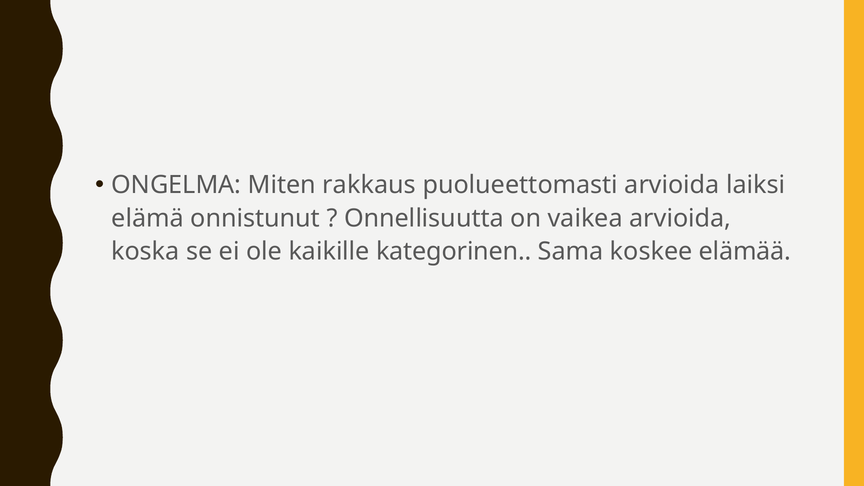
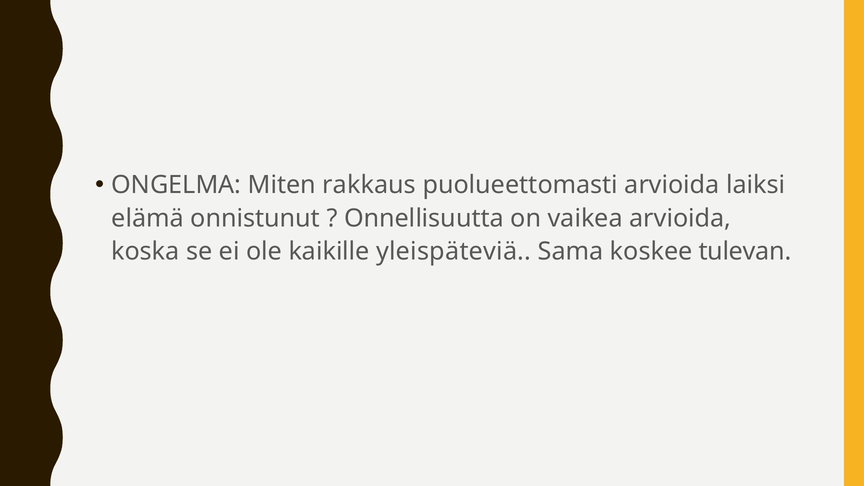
kategorinen: kategorinen -> yleispäteviä (454, 251)
elämää: elämää -> tulevan (745, 251)
